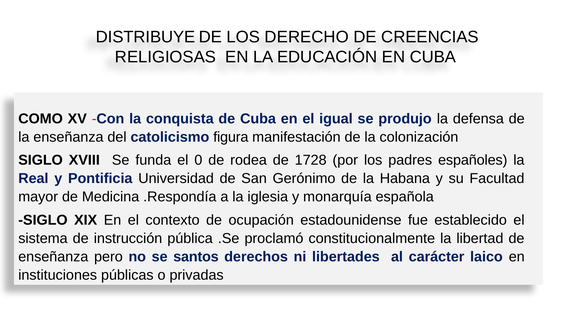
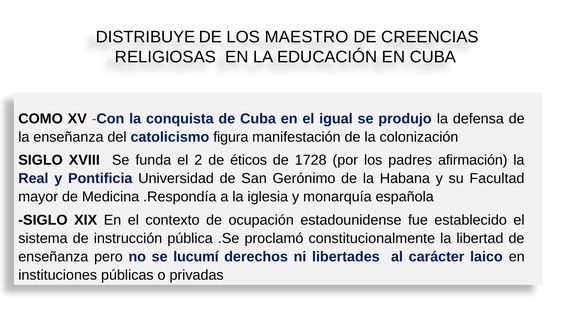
DERECHO: DERECHO -> MAESTRO (307, 37)
0: 0 -> 2 (198, 160)
rodea: rodea -> éticos (249, 160)
españoles: españoles -> afirmación (473, 160)
santos: santos -> lucumí (196, 257)
